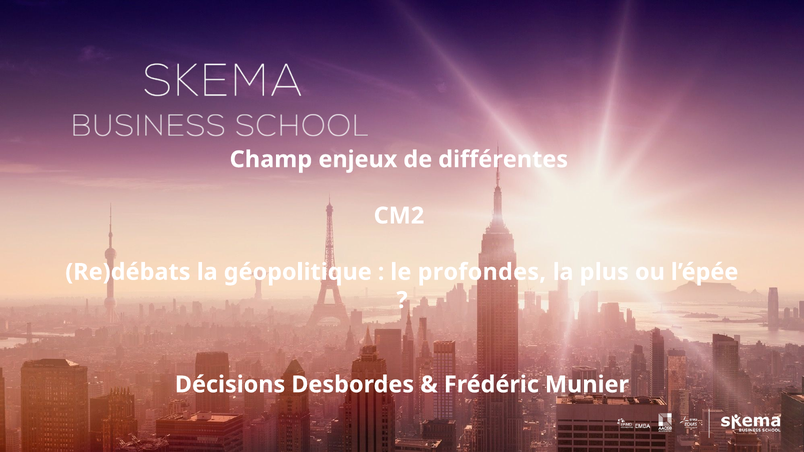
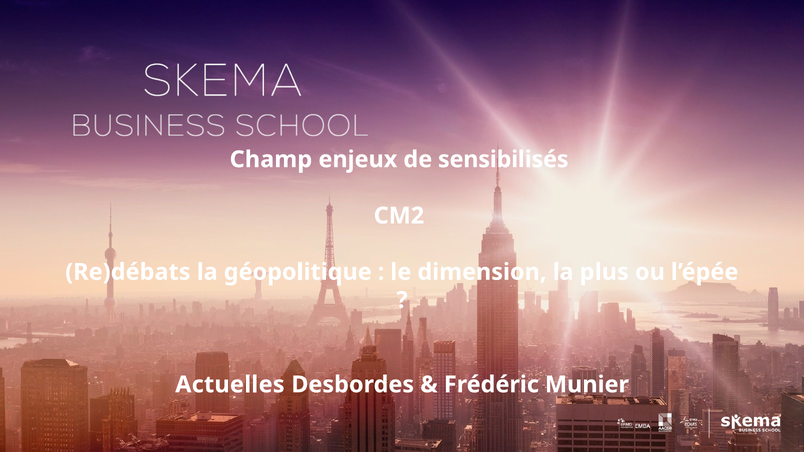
différentes: différentes -> sensibilisés (503, 160)
profondes: profondes -> dimension (482, 272)
Décisions: Décisions -> Actuelles (230, 385)
